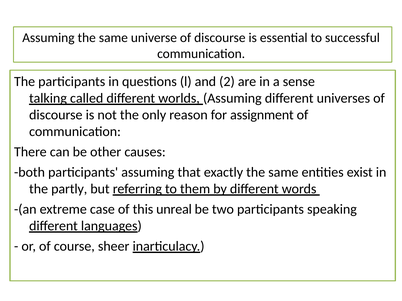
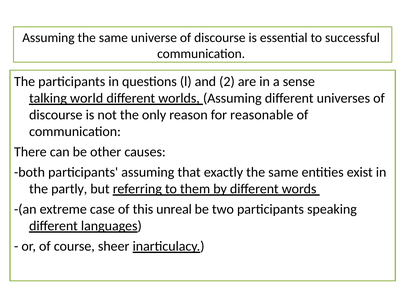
called: called -> world (87, 98)
assignment: assignment -> reasonable (262, 115)
